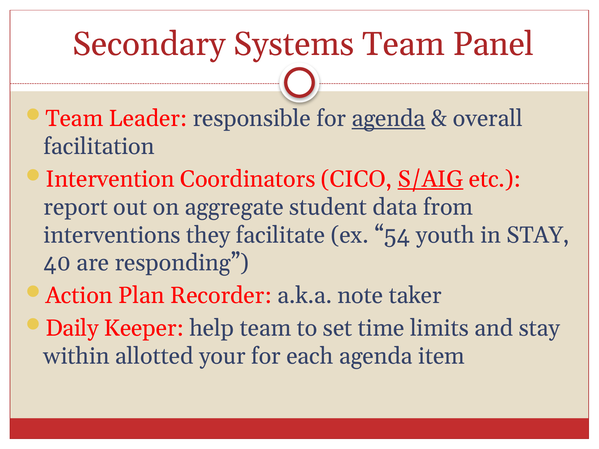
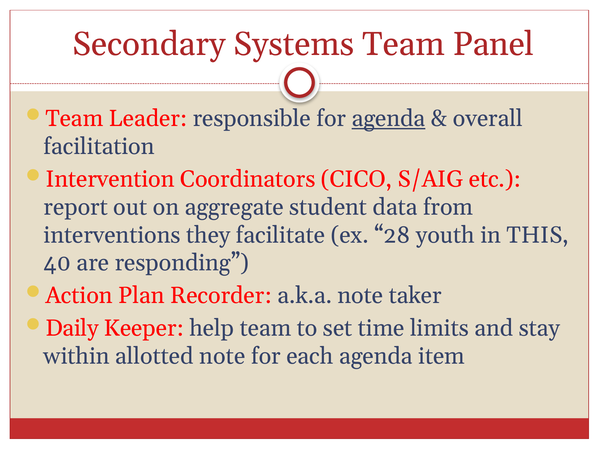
S/AIG underline: present -> none (431, 179)
54: 54 -> 28 (392, 235)
in STAY: STAY -> THIS (538, 235)
allotted your: your -> note (222, 356)
